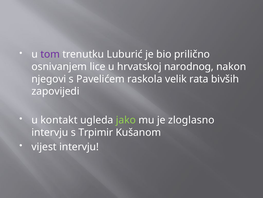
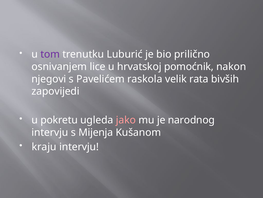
narodnog: narodnog -> pomoćnik (189, 66)
kontakt: kontakt -> pokretu (59, 120)
jako colour: light green -> pink (126, 120)
zloglasno: zloglasno -> narodnog (191, 120)
Trpimir: Trpimir -> Mijenja (96, 132)
vijest: vijest -> kraju (44, 146)
